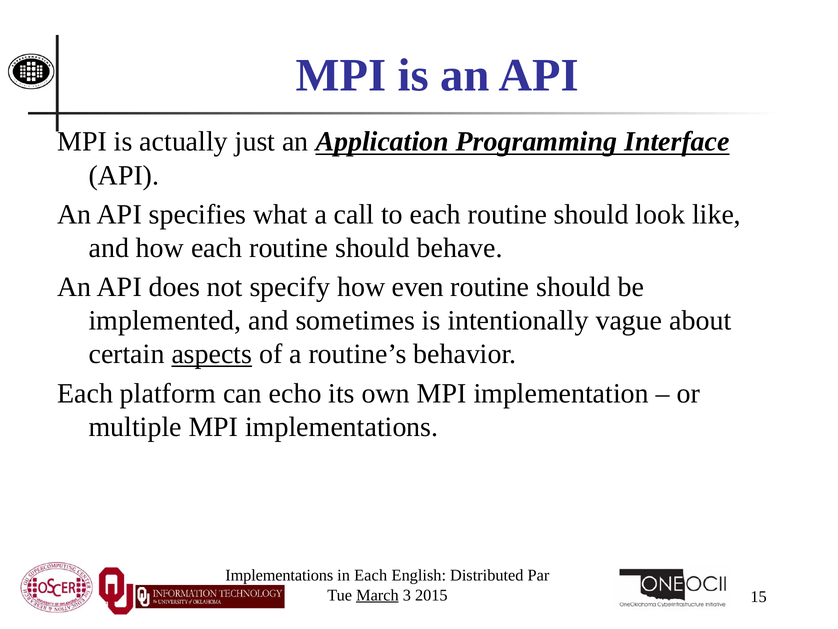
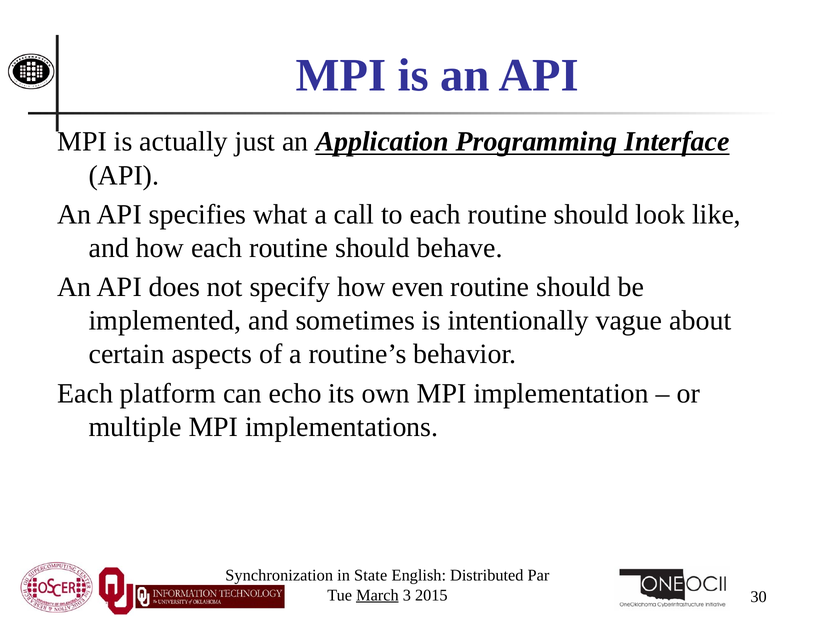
aspects underline: present -> none (212, 354)
Implementations: Implementations -> Synchronization (279, 575)
in Each: Each -> State (371, 575)
15: 15 -> 30 (759, 596)
